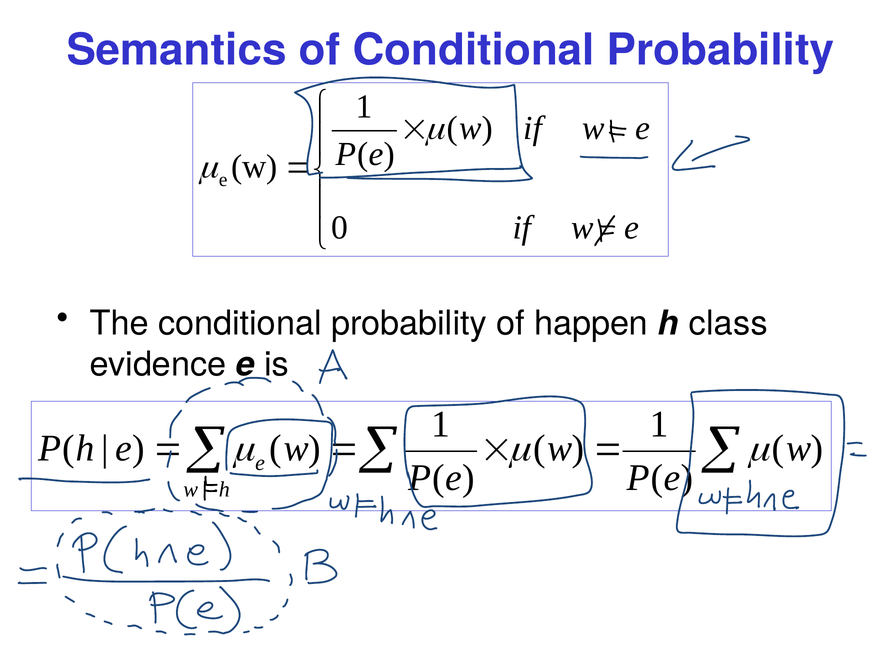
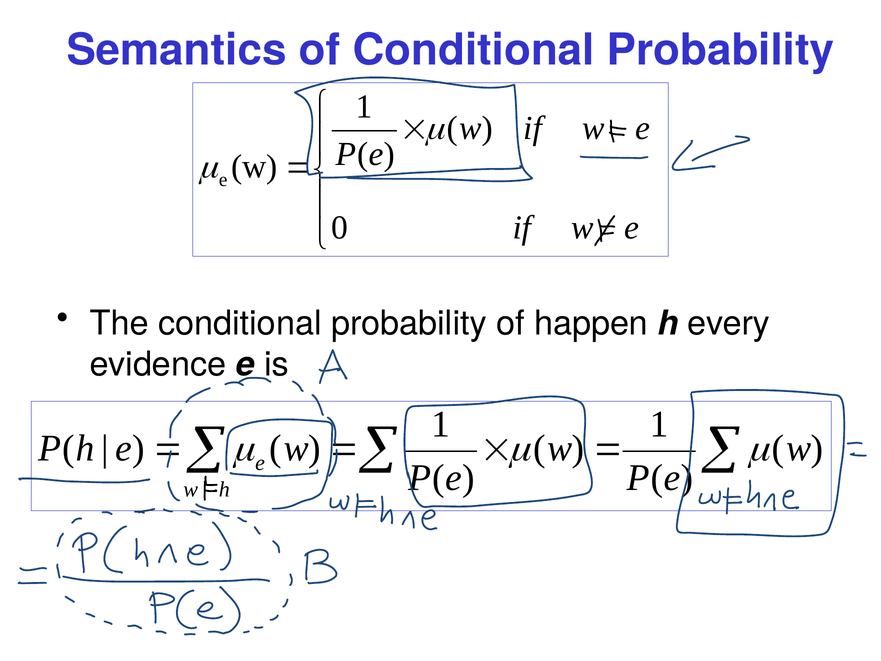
class: class -> every (729, 323)
